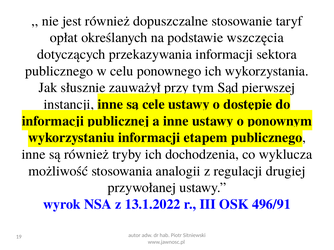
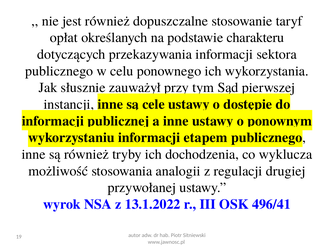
wszczęcia: wszczęcia -> charakteru (255, 38)
496/91: 496/91 -> 496/41 (271, 205)
